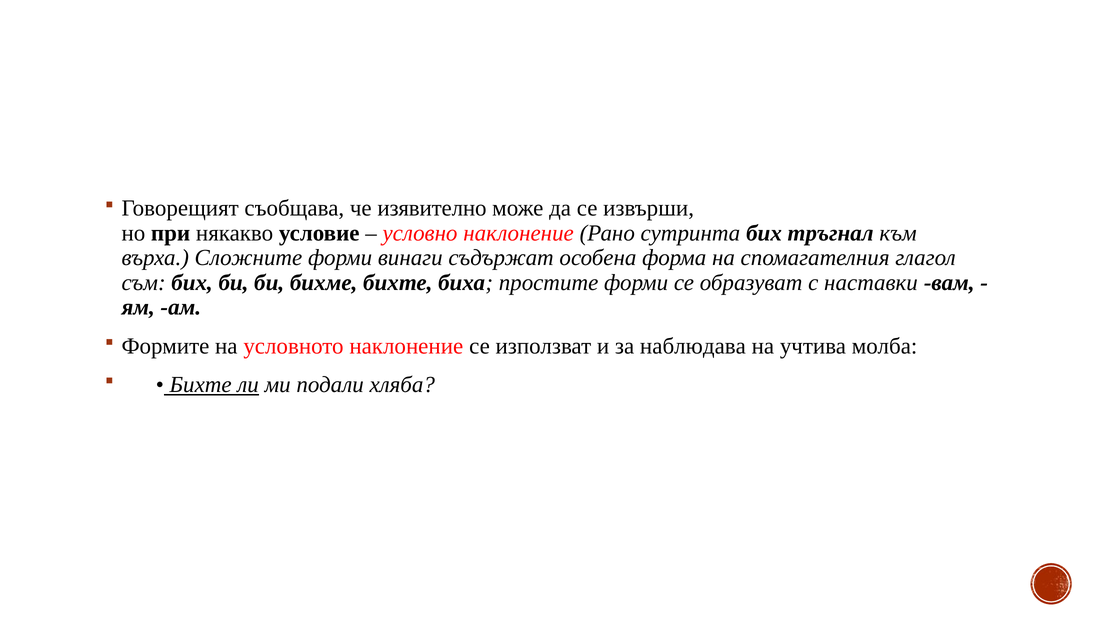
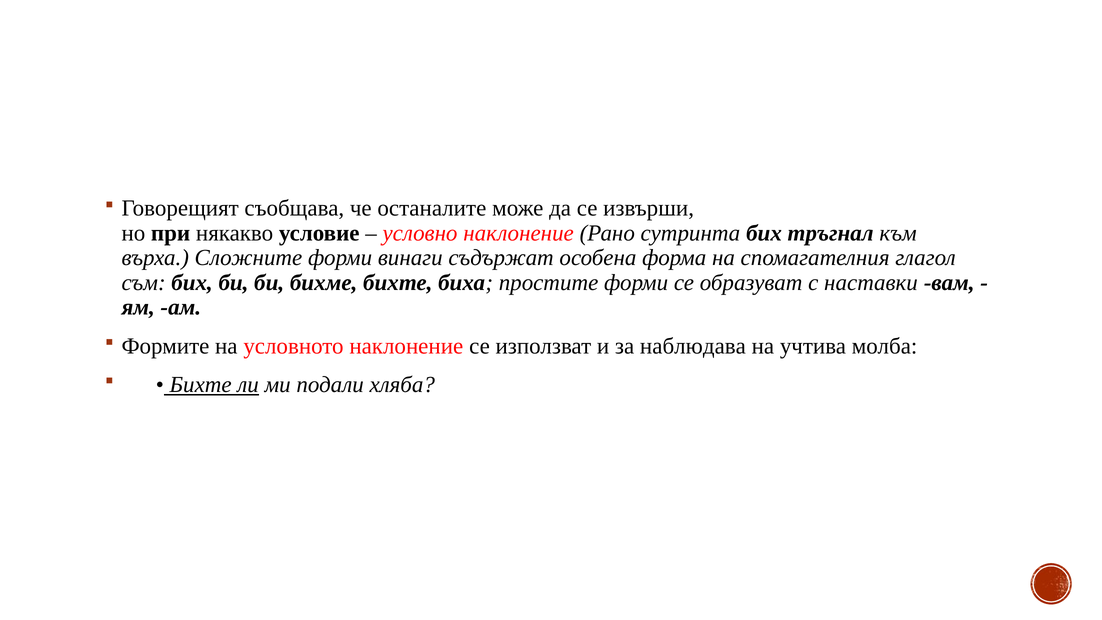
изявително: изявително -> останалите (432, 208)
